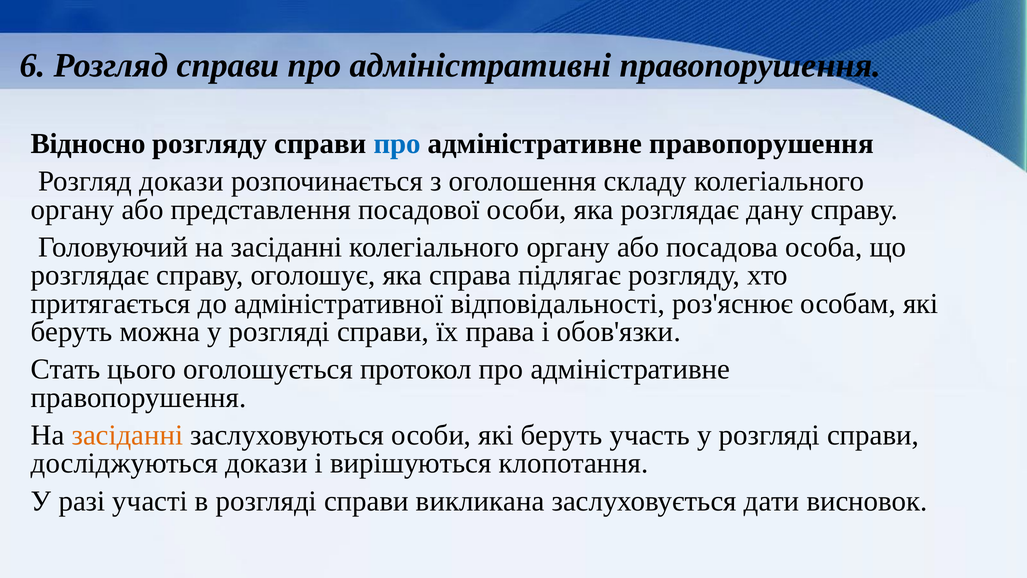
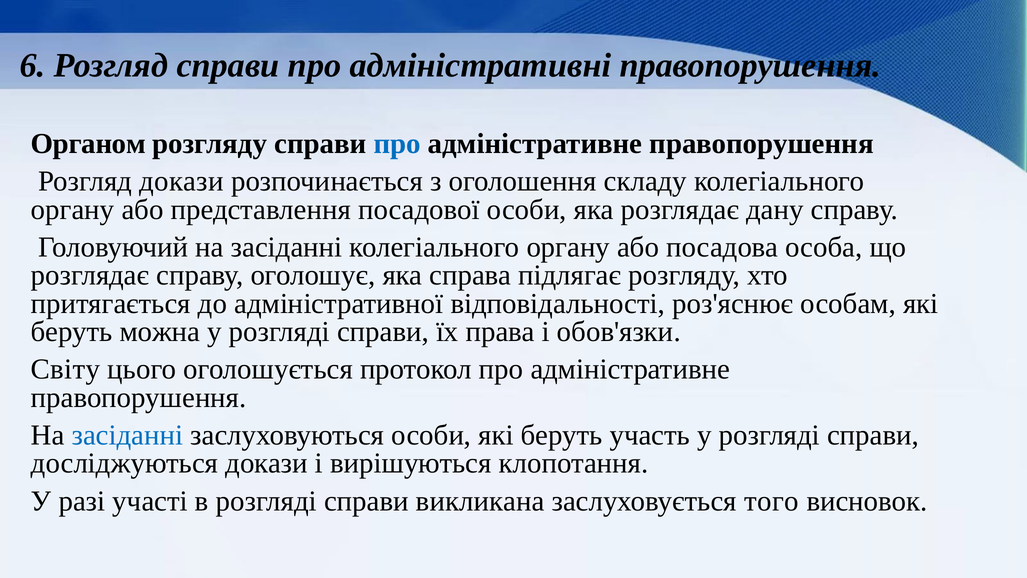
Відносно: Відносно -> Органом (88, 144)
Стать: Стать -> Світу (65, 369)
засіданні colour: orange -> blue (127, 435)
дати: дати -> того (772, 501)
